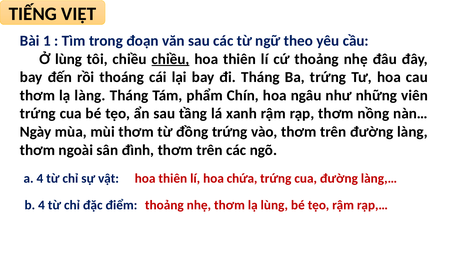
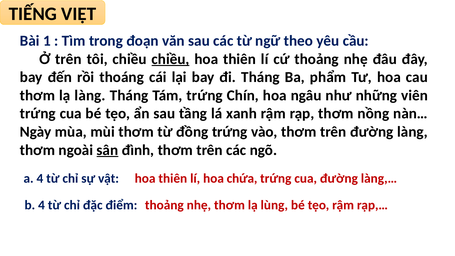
Ở lùng: lùng -> trên (69, 59)
Ba trứng: trứng -> phẩm (328, 77)
Tám phẩm: phẩm -> trứng (205, 95)
sân underline: none -> present (107, 150)
